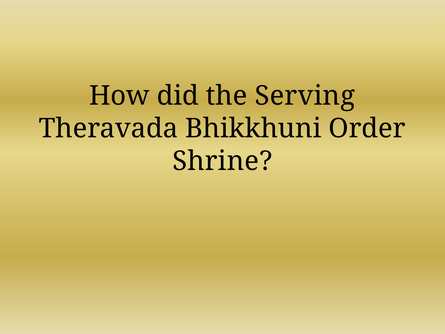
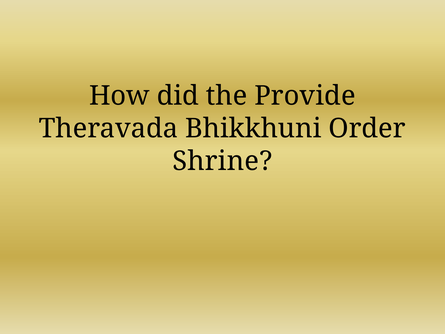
Serving: Serving -> Provide (305, 96)
